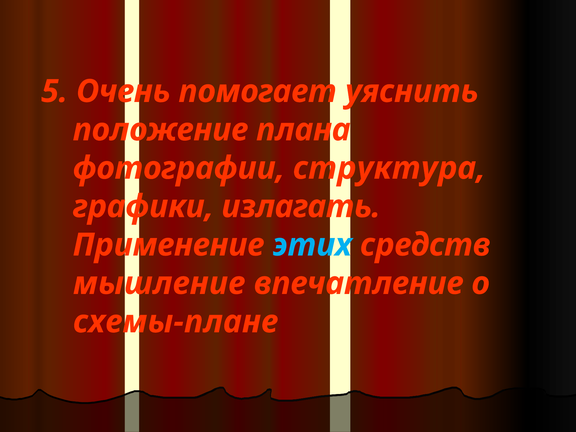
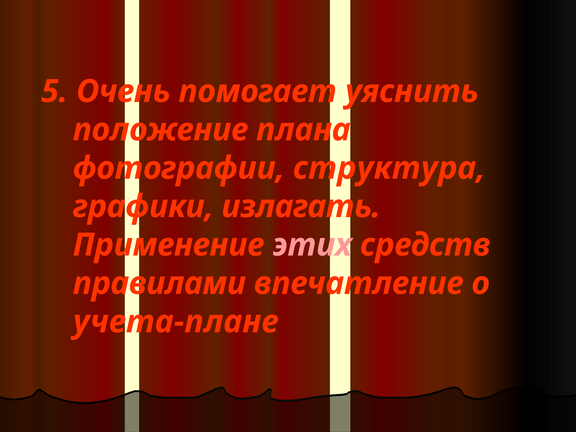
этих colour: light blue -> pink (312, 245)
мышление: мышление -> правилами (159, 283)
схемы-плане: схемы-плане -> учета-плане (176, 322)
